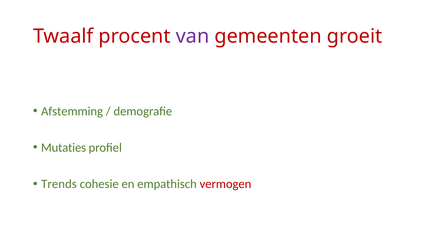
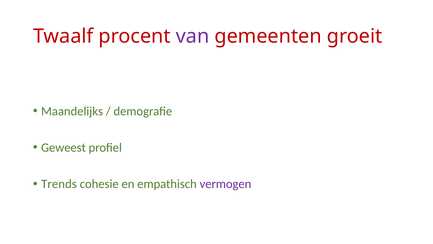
Afstemming: Afstemming -> Maandelijks (72, 111)
Mutaties: Mutaties -> Geweest (63, 147)
vermogen colour: red -> purple (225, 184)
